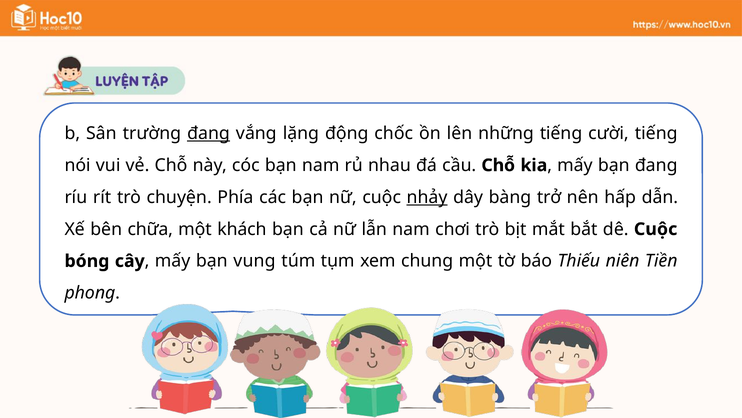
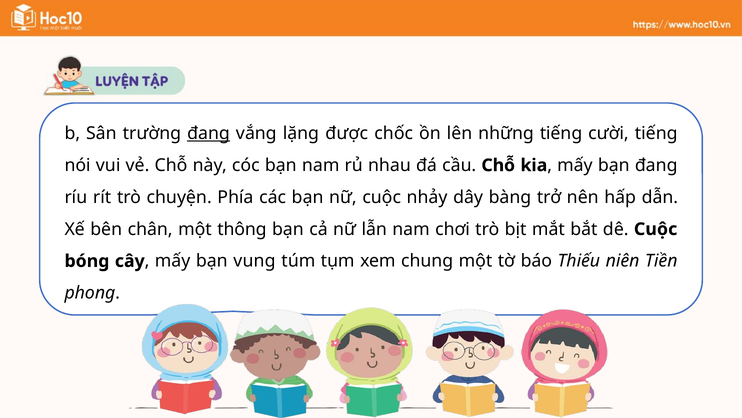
động: động -> được (347, 133)
nhảy underline: present -> none (427, 197)
chữa: chữa -> chân (150, 229)
khách: khách -> thông (242, 229)
